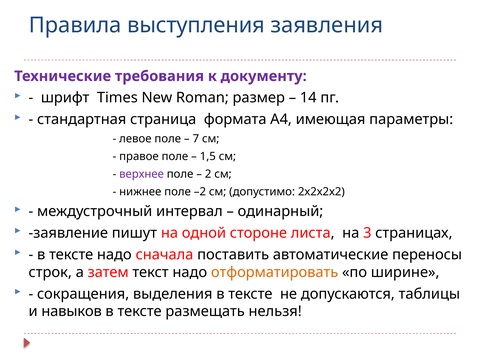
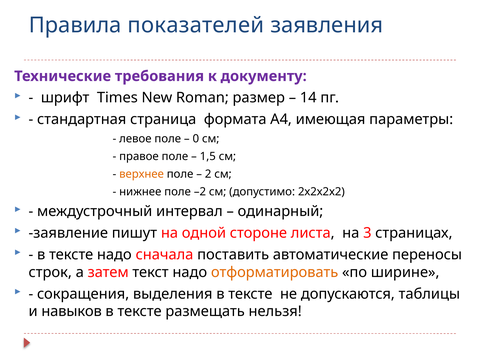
выступления: выступления -> показателей (196, 25)
7: 7 -> 0 (196, 139)
верхнее colour: purple -> orange (142, 174)
